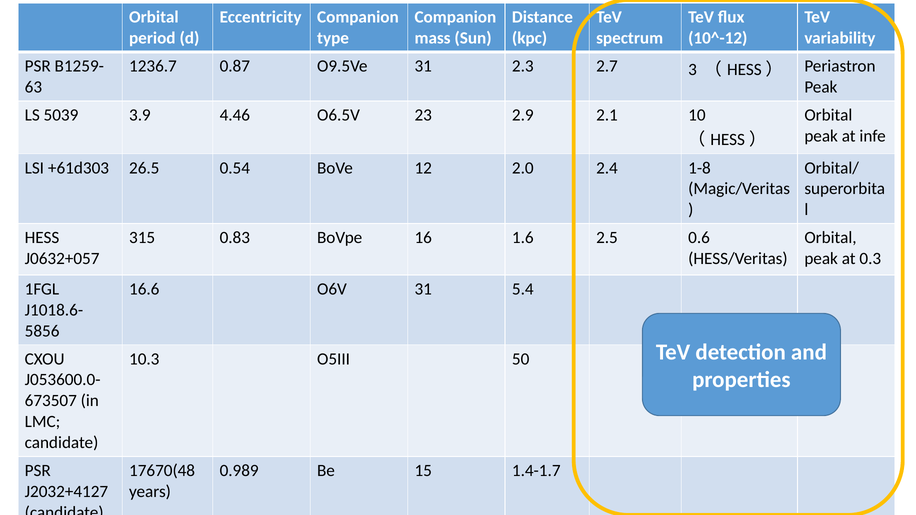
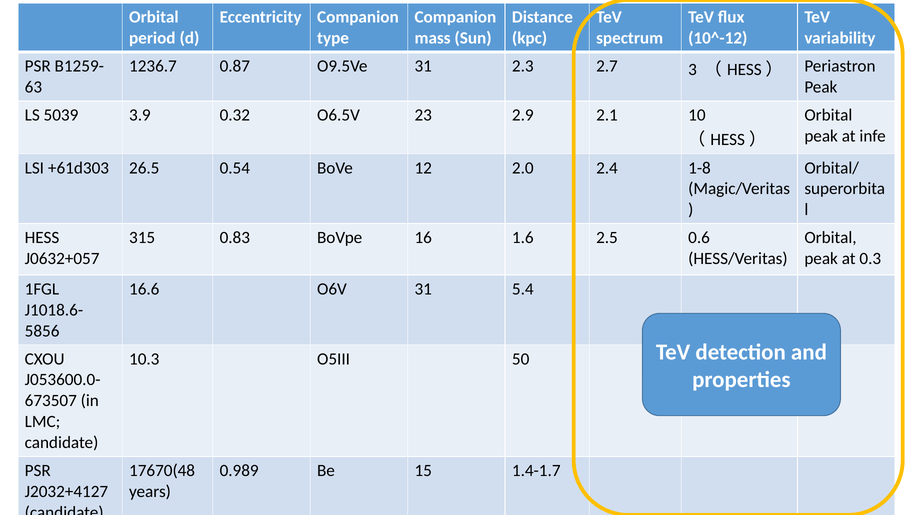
4.46: 4.46 -> 0.32 (235, 115)
